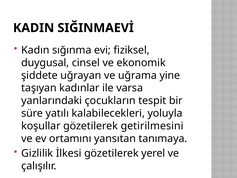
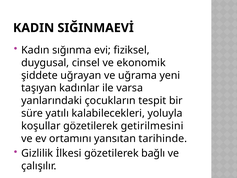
yine: yine -> yeni (170, 75)
tanımaya: tanımaya -> tarihinde (163, 138)
yerel: yerel -> bağlı (153, 153)
